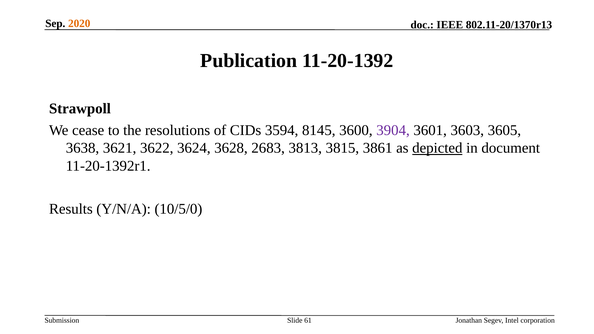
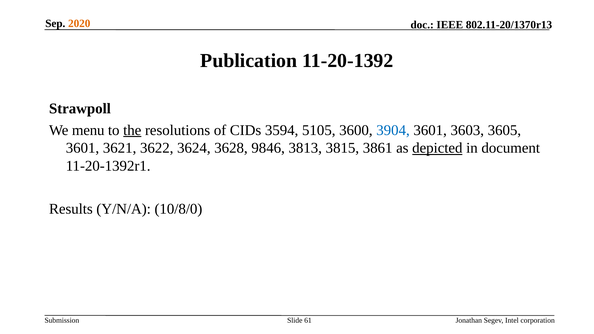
cease: cease -> menu (88, 130)
the underline: none -> present (132, 130)
8145: 8145 -> 5105 (319, 130)
3904 colour: purple -> blue (393, 130)
3638: 3638 -> 3601 (82, 148)
2683: 2683 -> 9846 (268, 148)
10/5/0: 10/5/0 -> 10/8/0 (178, 209)
